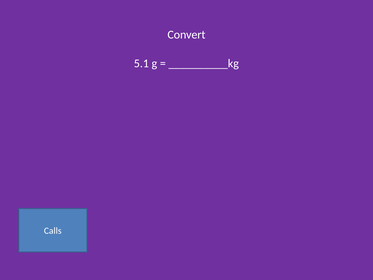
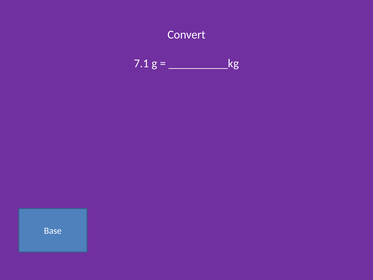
5.1: 5.1 -> 7.1 (141, 63)
Calls: Calls -> Base (53, 231)
